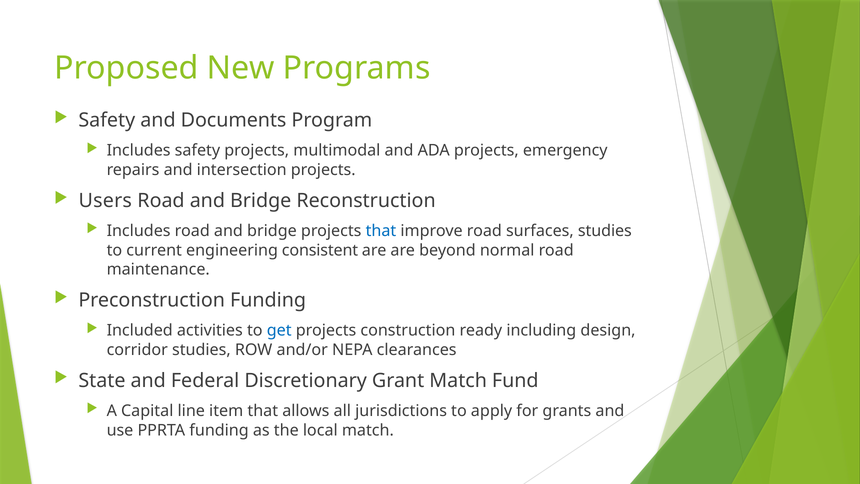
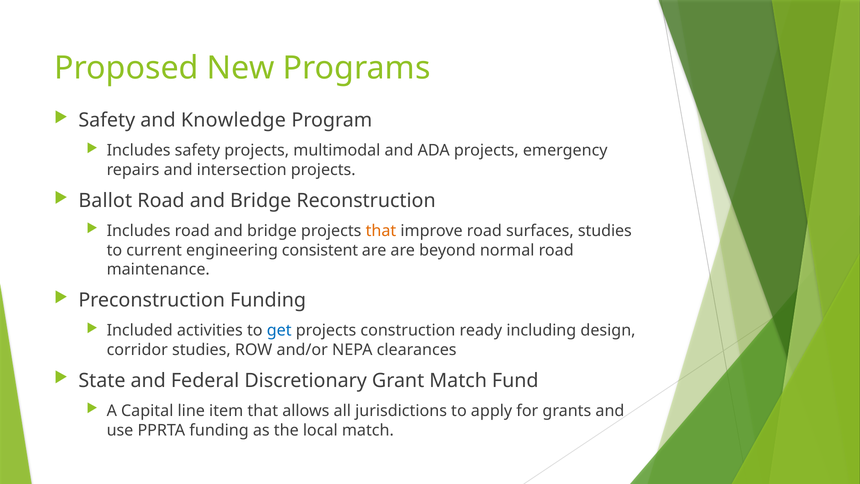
Documents: Documents -> Knowledge (233, 120)
Users: Users -> Ballot (105, 201)
that colour: blue -> orange (381, 231)
